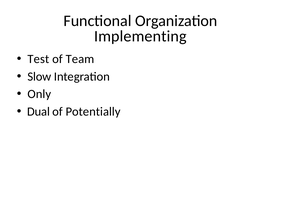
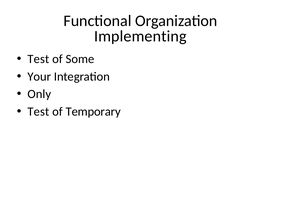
Team: Team -> Some (80, 59)
Slow: Slow -> Your (39, 76)
Dual: Dual -> Test (38, 111)
Potentially: Potentially -> Temporary (93, 111)
